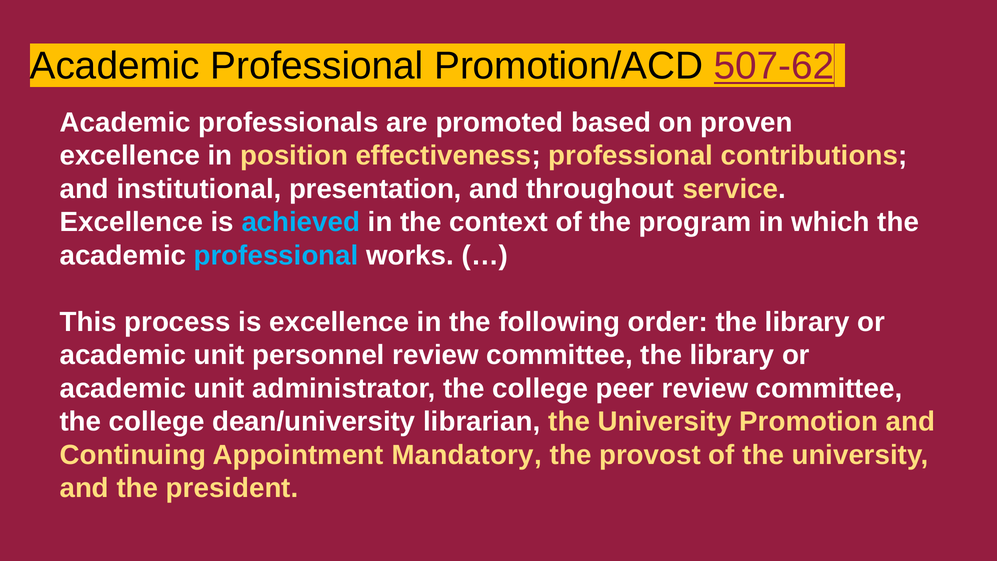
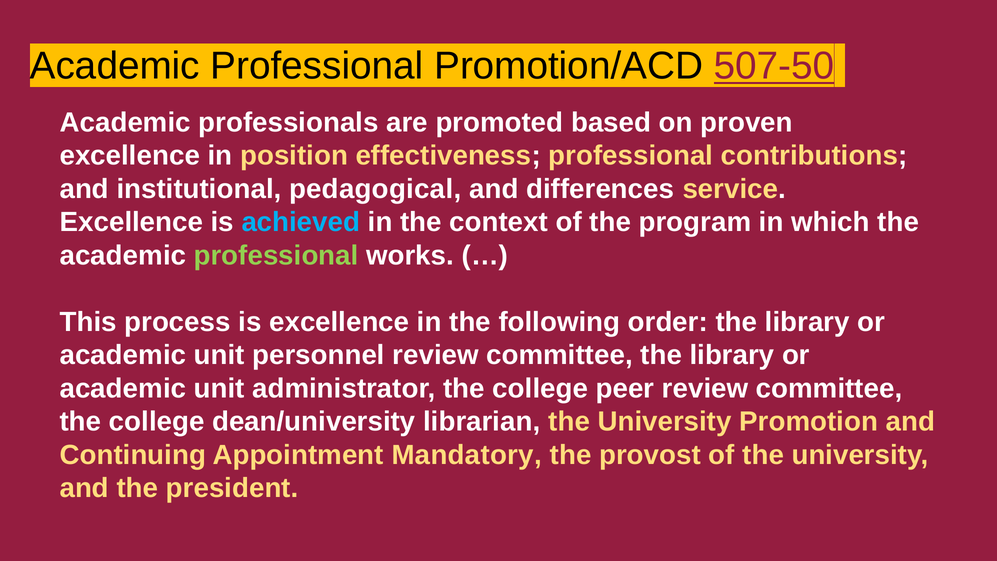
507-62: 507-62 -> 507-50 (774, 66)
presentation: presentation -> pedagogical (375, 189)
throughout: throughout -> differences (600, 189)
professional colour: light blue -> light green (276, 255)
